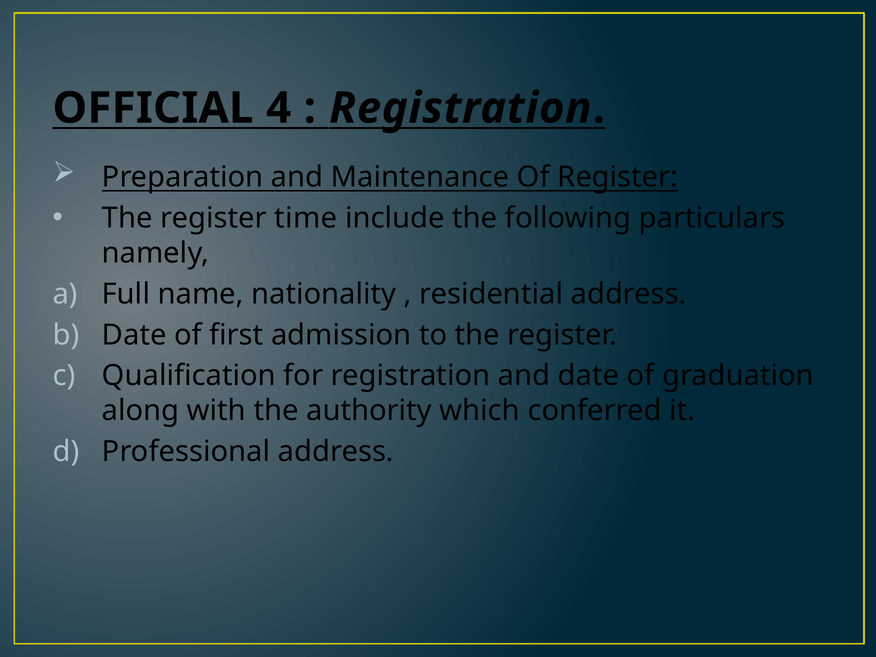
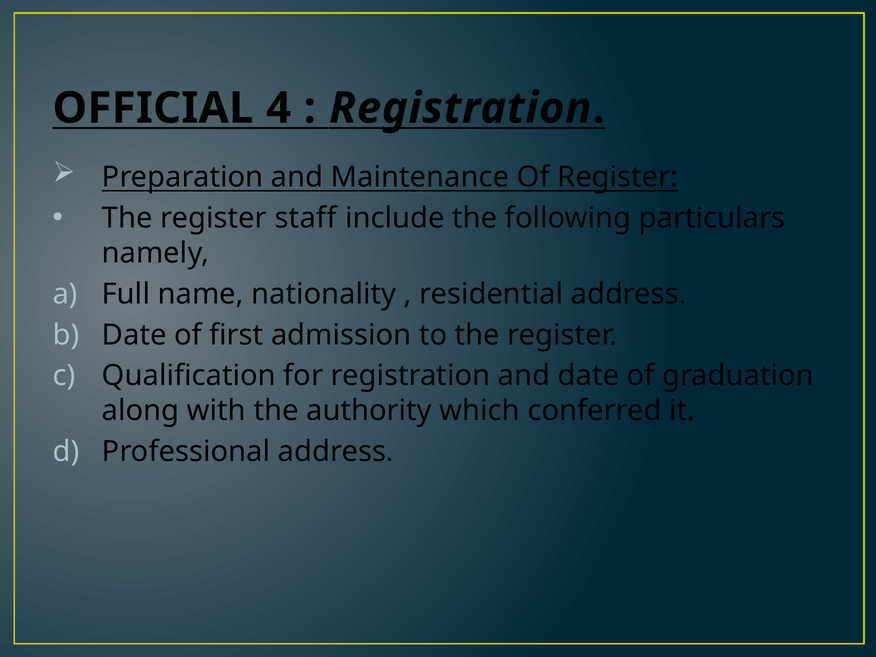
time: time -> staff (306, 218)
